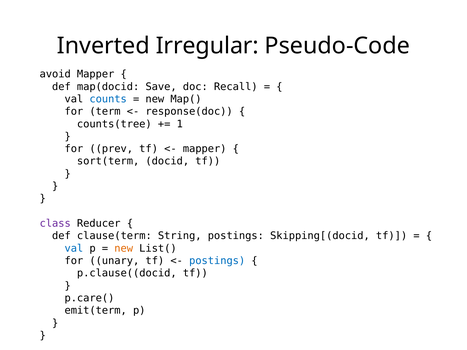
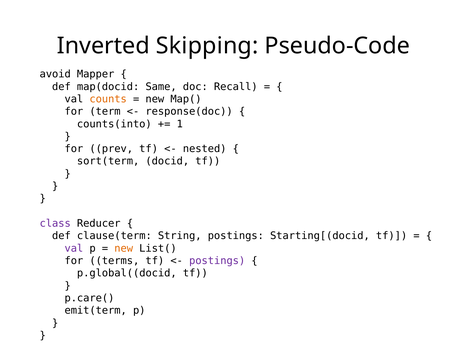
Irregular: Irregular -> Skipping (207, 46)
Save: Save -> Same (161, 87)
counts colour: blue -> orange (108, 99)
counts(tree: counts(tree -> counts(into (114, 124)
mapper: mapper -> nested (205, 149)
Skipping[(docid: Skipping[(docid -> Starting[(docid (320, 236)
val colour: blue -> purple (74, 248)
unary: unary -> terms (114, 261)
postings colour: blue -> purple (217, 261)
p.clause((docid: p.clause((docid -> p.global((docid (127, 273)
